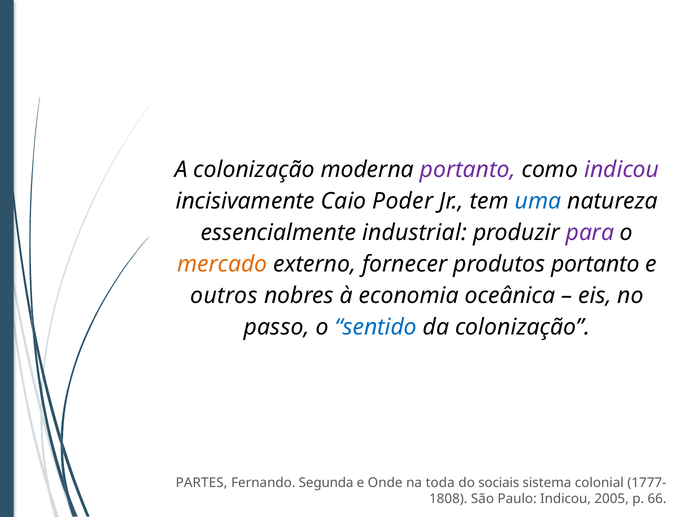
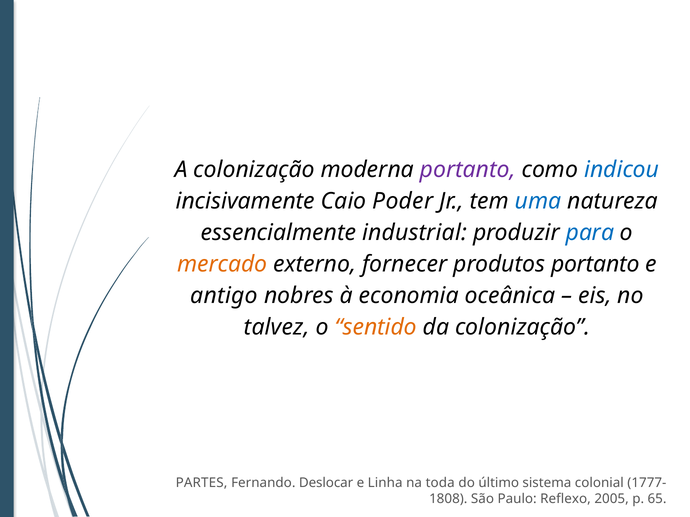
indicou colour: purple -> blue (622, 170)
para colour: purple -> blue (590, 233)
outros: outros -> antigo (224, 296)
passo: passo -> talvez (277, 327)
sentido colour: blue -> orange (376, 327)
Segunda: Segunda -> Deslocar (326, 483)
Onde: Onde -> Linha (385, 483)
sociais: sociais -> último (499, 483)
Paulo Indicou: Indicou -> Reflexo (566, 499)
66: 66 -> 65 (657, 499)
